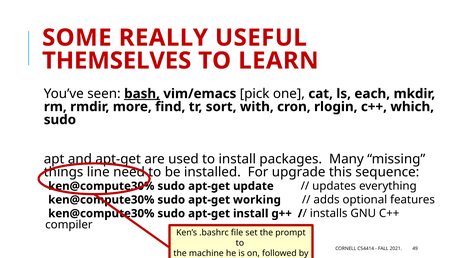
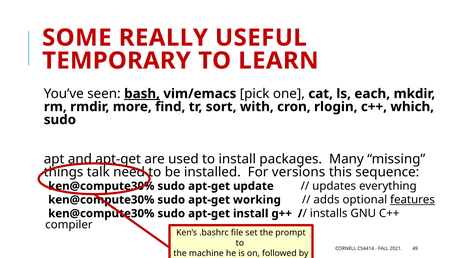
THEMSELVES: THEMSELVES -> TEMPORARY (117, 61)
line: line -> talk (98, 173)
upgrade: upgrade -> versions (299, 173)
features underline: none -> present (413, 200)
